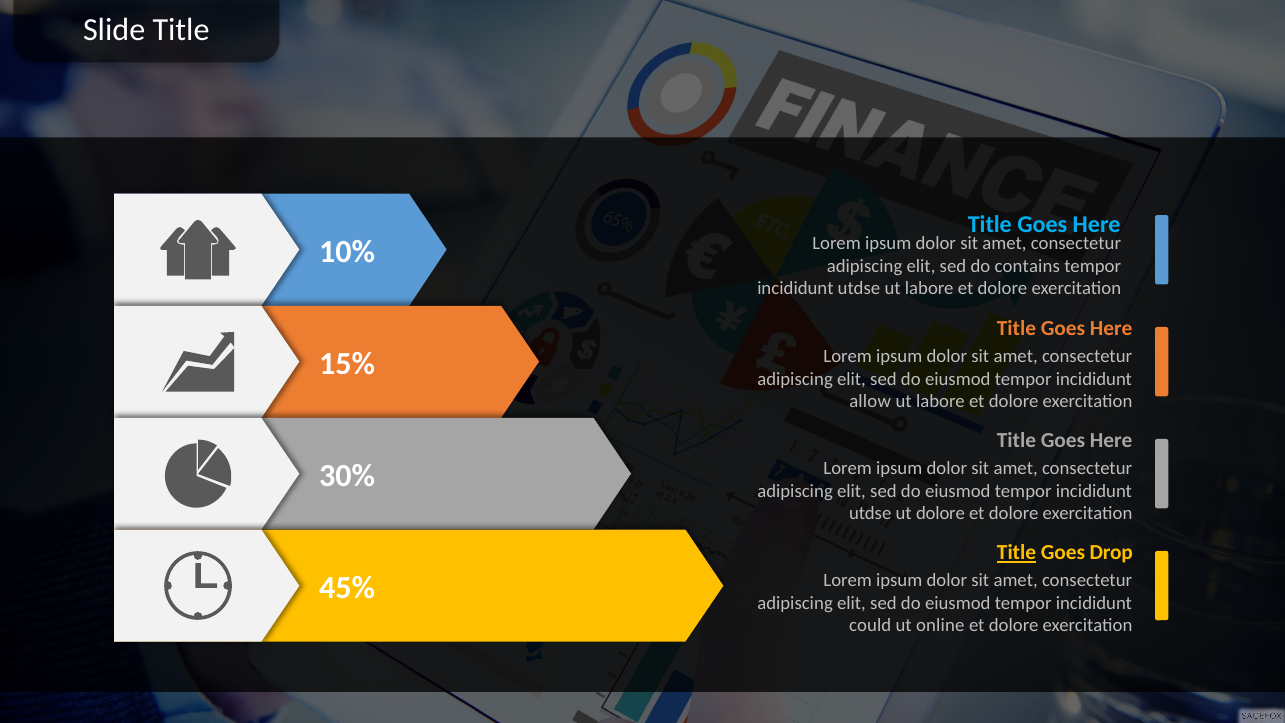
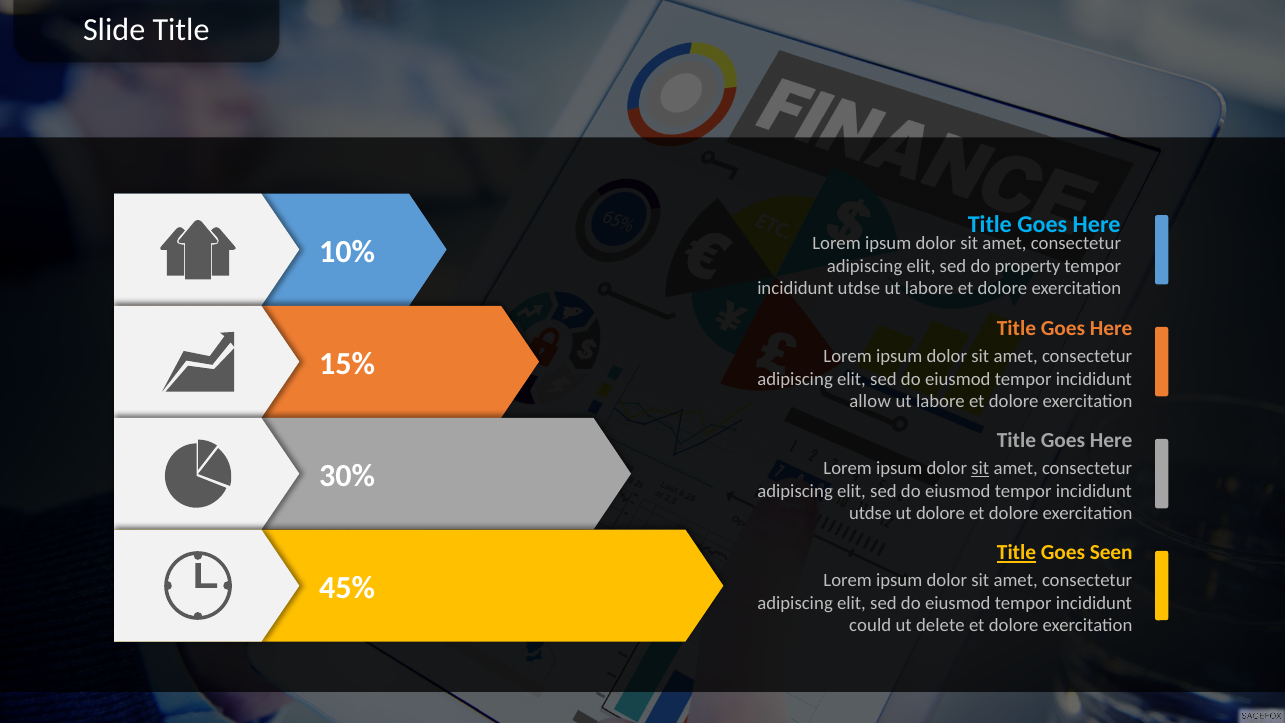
contains: contains -> property (1027, 266)
sit underline: none -> present (980, 468)
Drop: Drop -> Seen (1111, 553)
online: online -> delete (940, 625)
